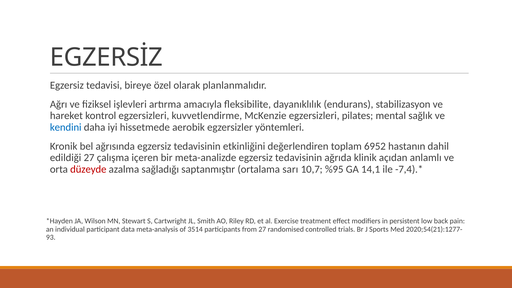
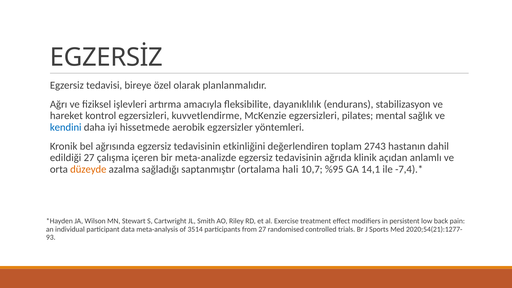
6952: 6952 -> 2743 (375, 146)
düzeyde colour: red -> orange (88, 169)
sarı: sarı -> hali (290, 169)
